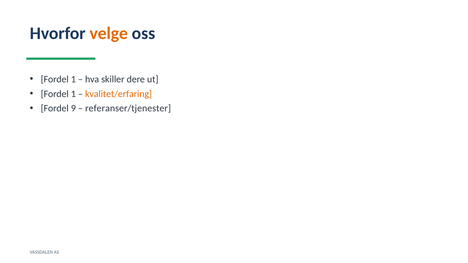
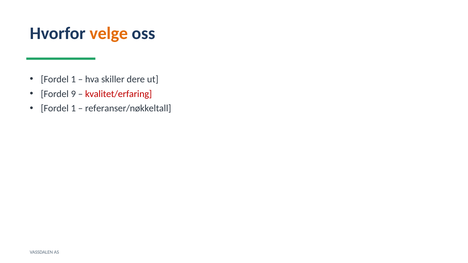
1: 1 -> 9 (73, 94)
kvalitet/erfaring colour: orange -> red (119, 94)
9: 9 -> 1 (73, 109)
referanser/tjenester: referanser/tjenester -> referanser/nøkkeltall (128, 109)
